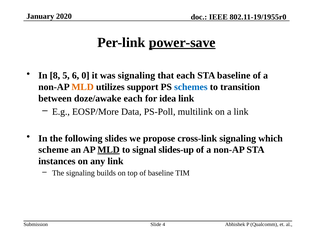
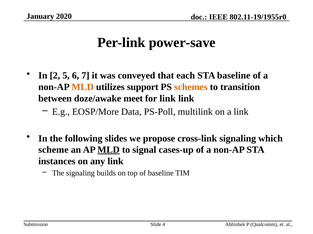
power-save underline: present -> none (182, 43)
8: 8 -> 2 (55, 76)
0: 0 -> 7 (85, 76)
was signaling: signaling -> conveyed (137, 76)
schemes colour: blue -> orange (191, 87)
doze/awake each: each -> meet (133, 99)
for idea: idea -> link (168, 99)
slides-up: slides-up -> cases-up (176, 150)
